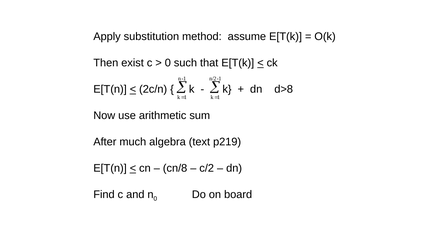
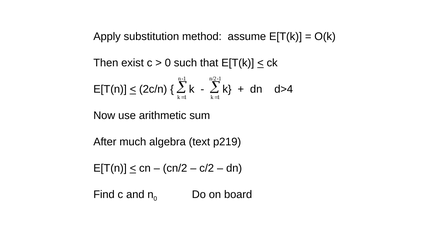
d>8: d>8 -> d>4 (284, 89)
cn/8: cn/8 -> cn/2 (175, 168)
